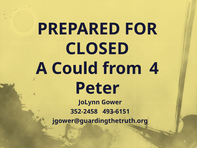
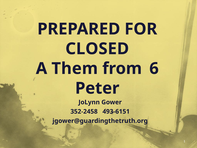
Could: Could -> Them (75, 68)
4: 4 -> 6 (154, 68)
